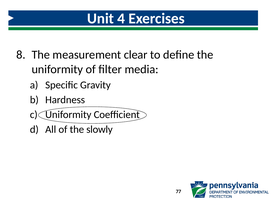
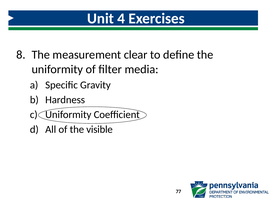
slowly: slowly -> visible (99, 129)
